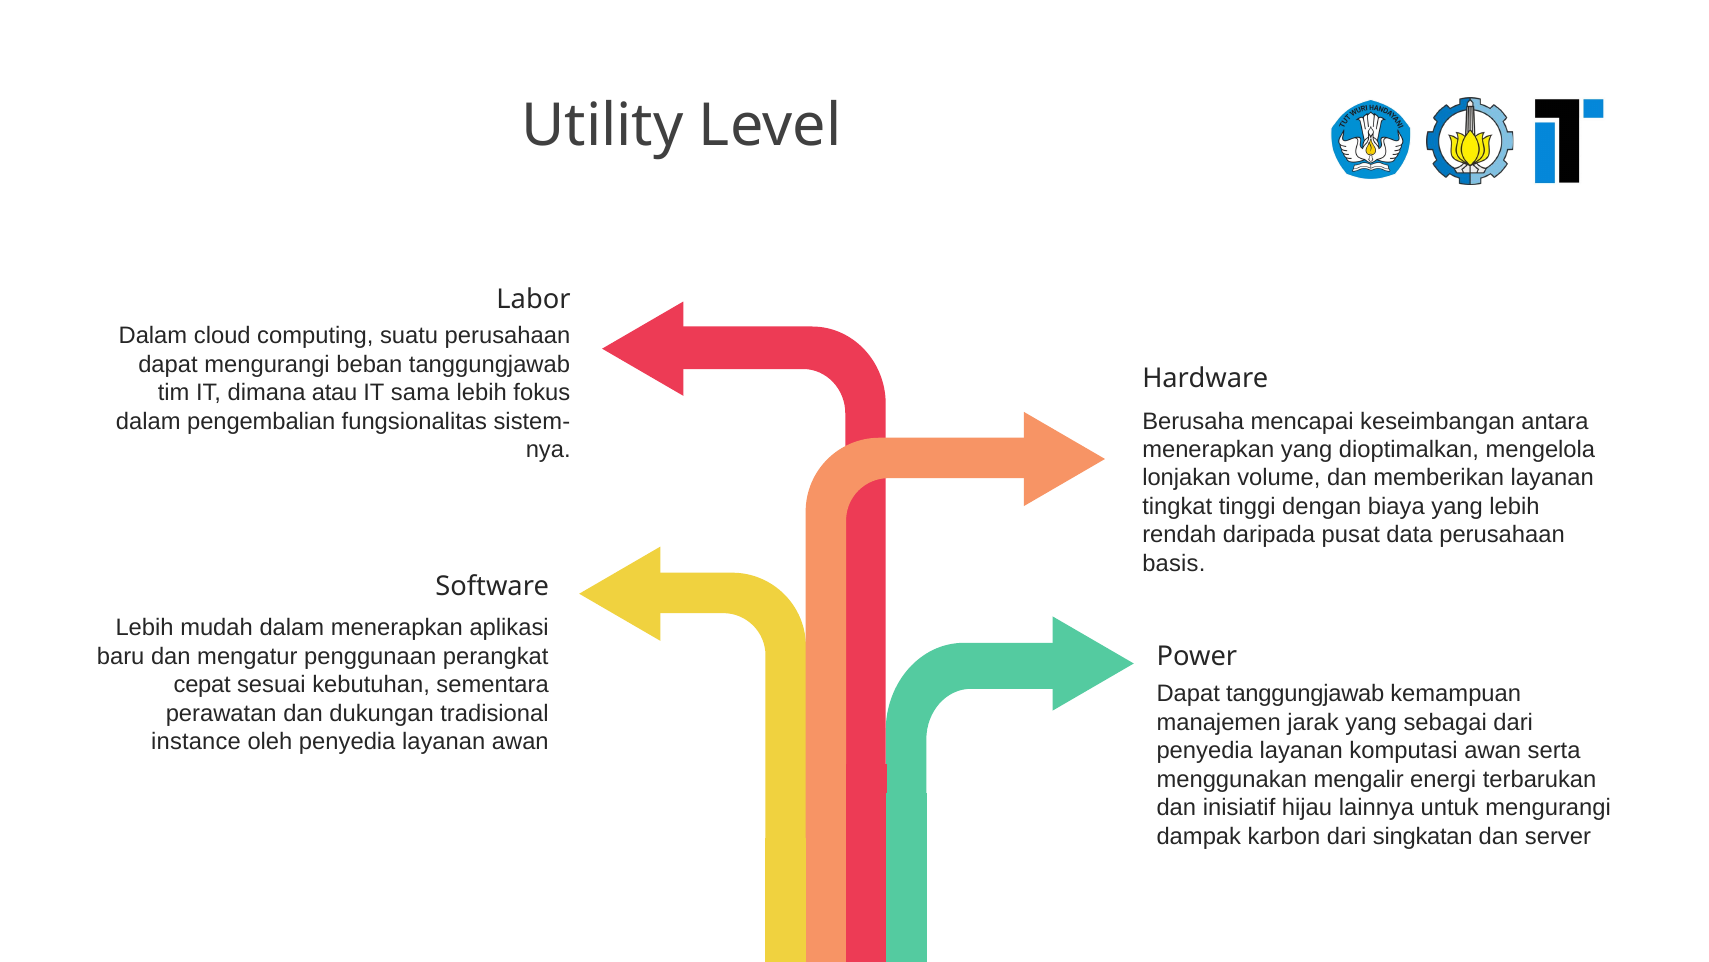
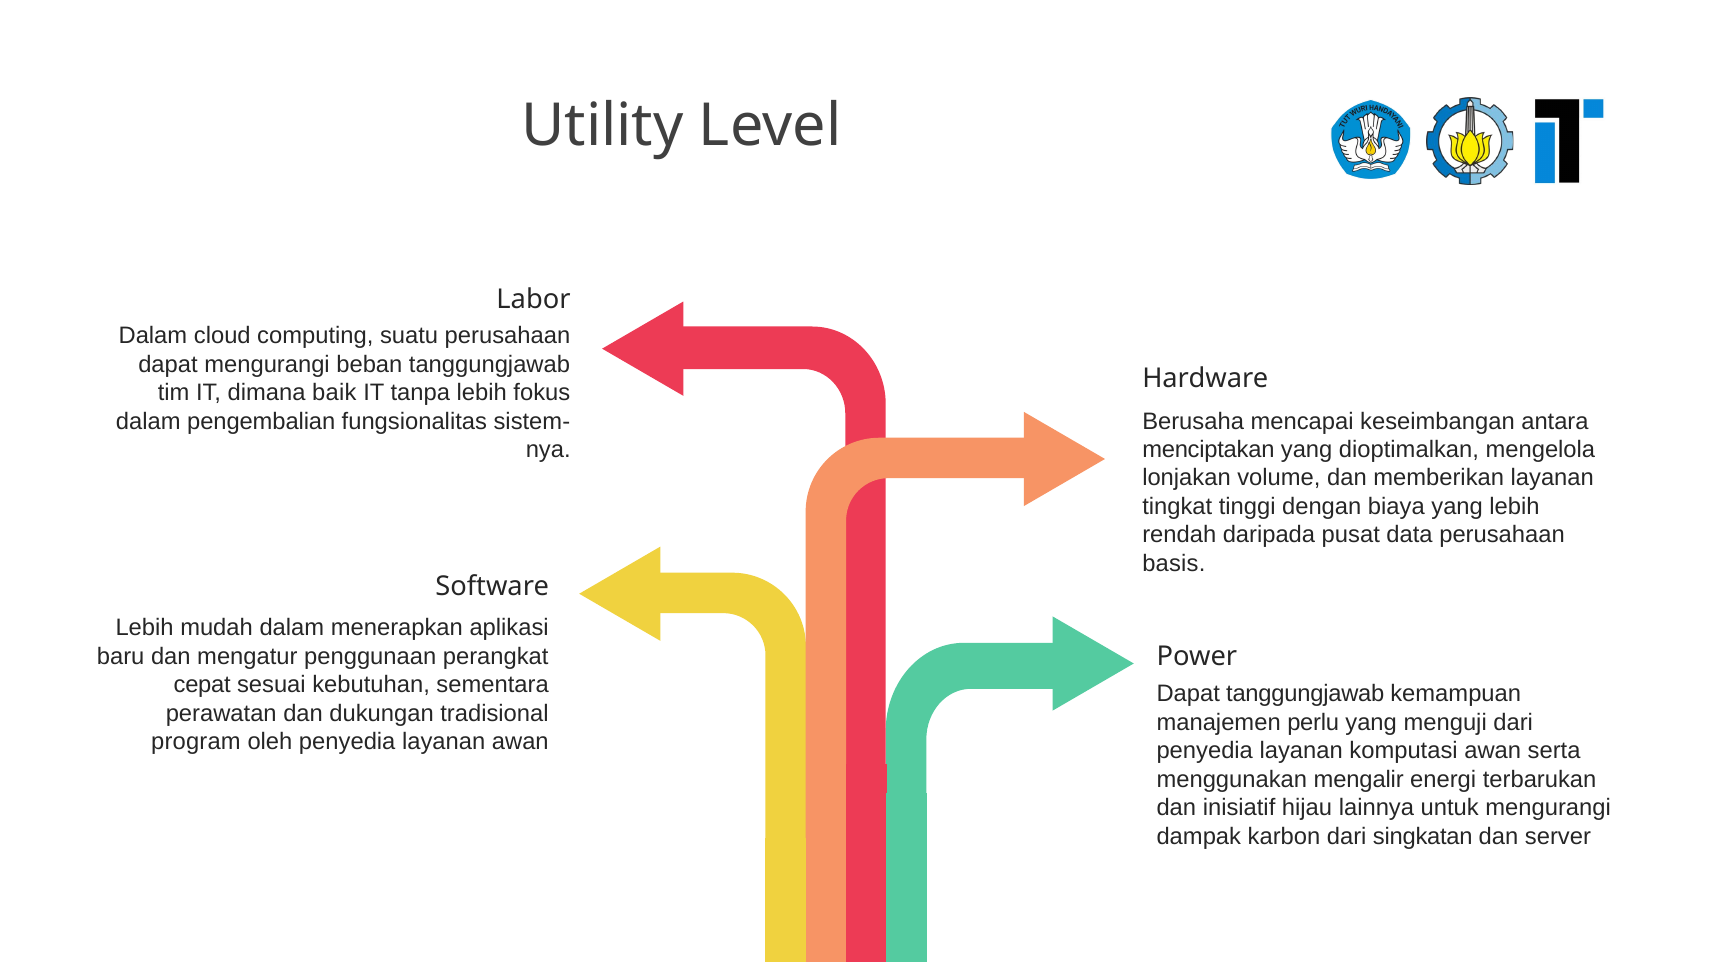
atau: atau -> baik (334, 392)
sama: sama -> tanpa (420, 392)
menerapkan: menerapkan -> menciptakan (1208, 449)
jarak: jarak -> perlu (1313, 722)
sebagai: sebagai -> menguji (1445, 722)
instance: instance -> program (196, 741)
